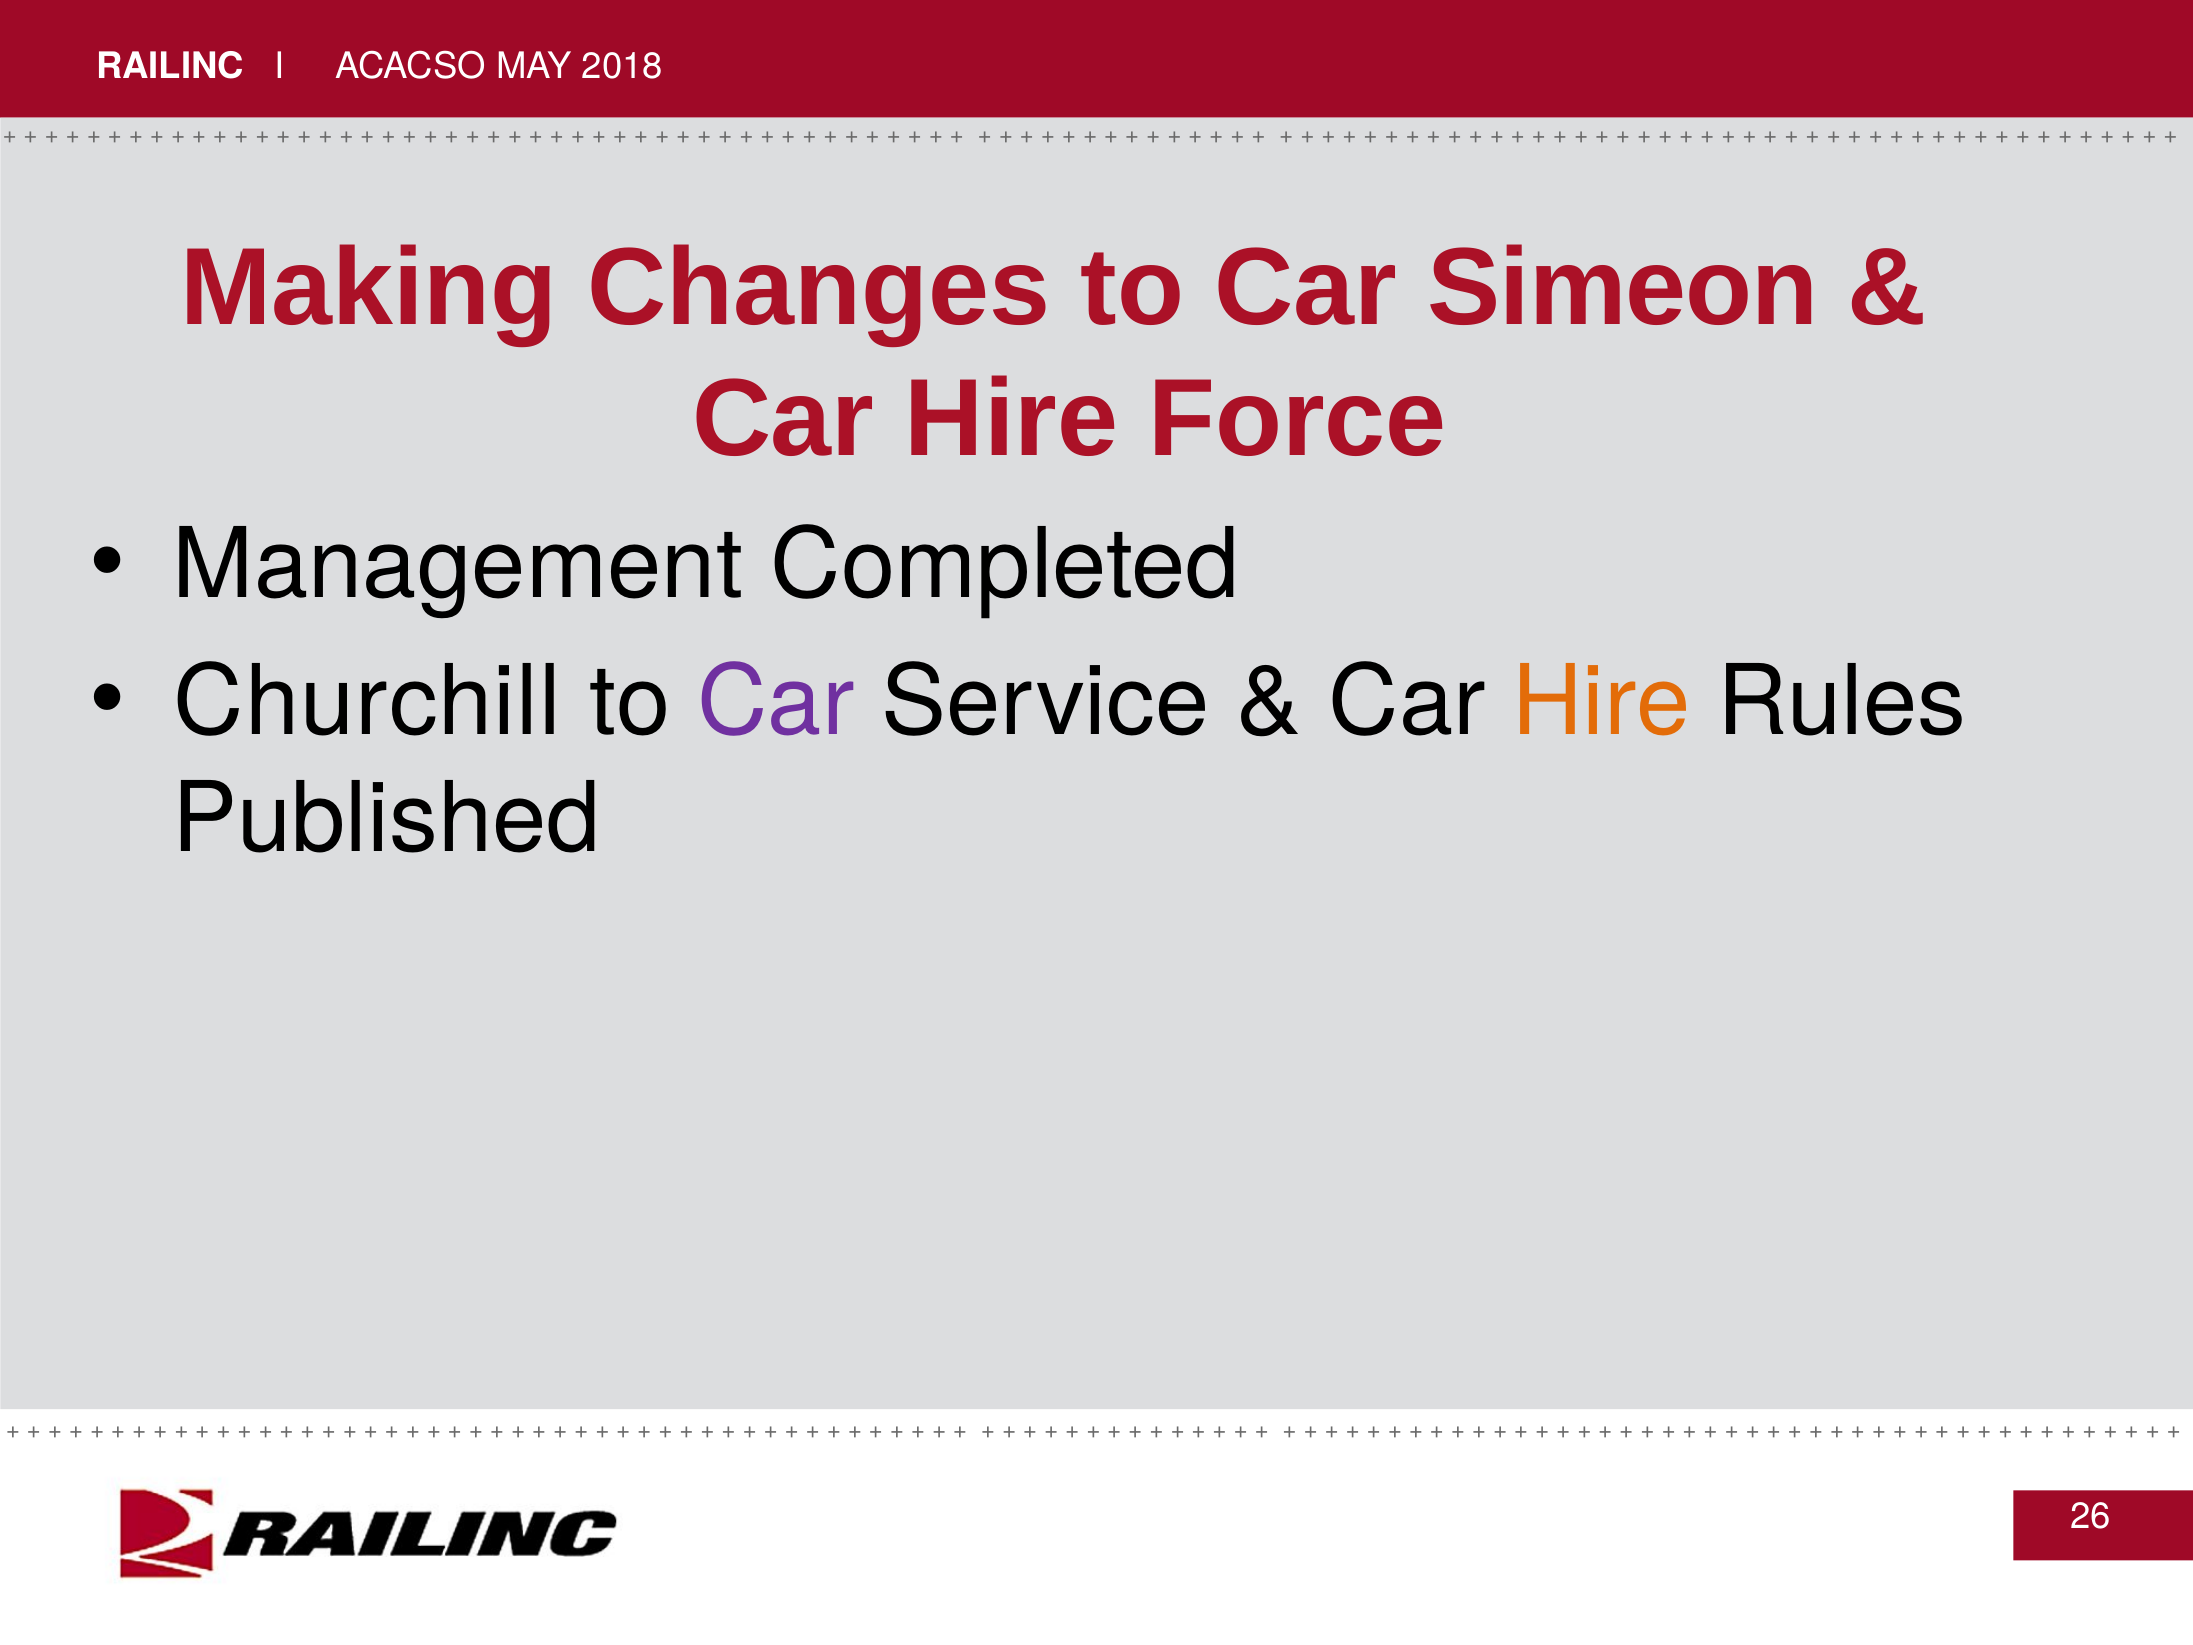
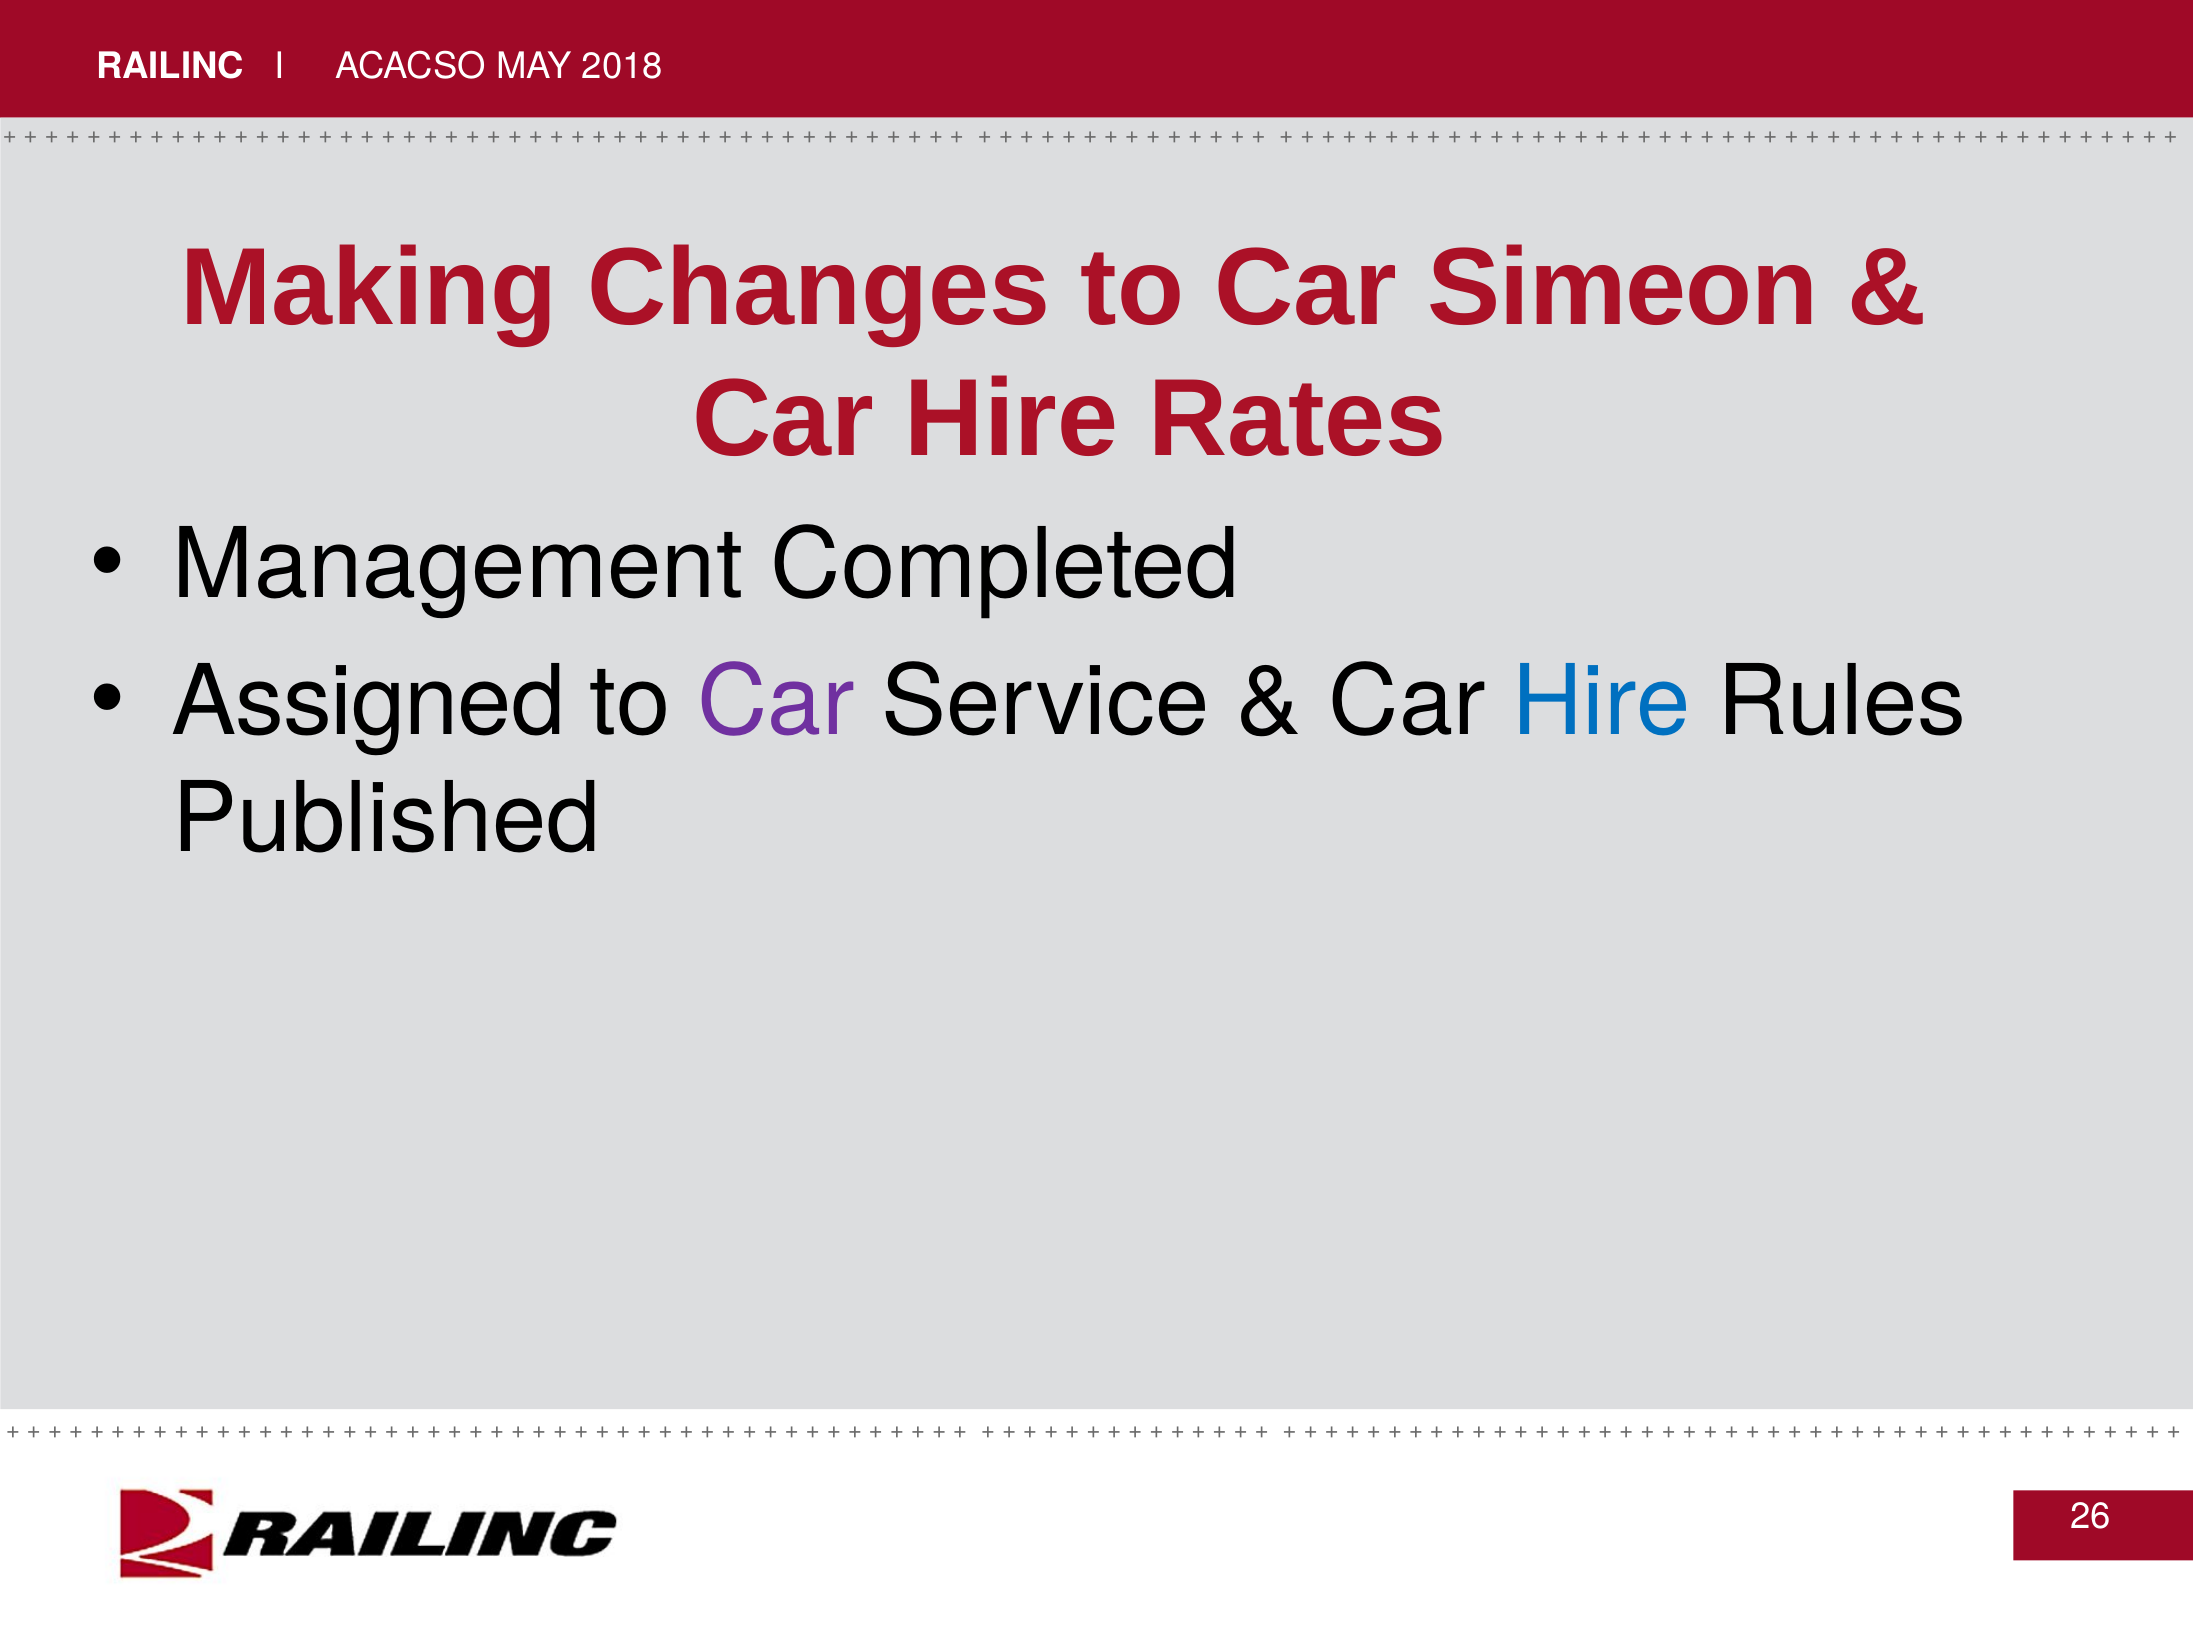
Force: Force -> Rates (1298, 420)
Churchill: Churchill -> Assigned (368, 702)
Hire colour: orange -> blue (1602, 702)
